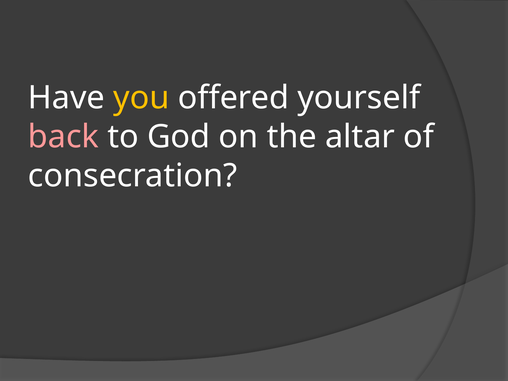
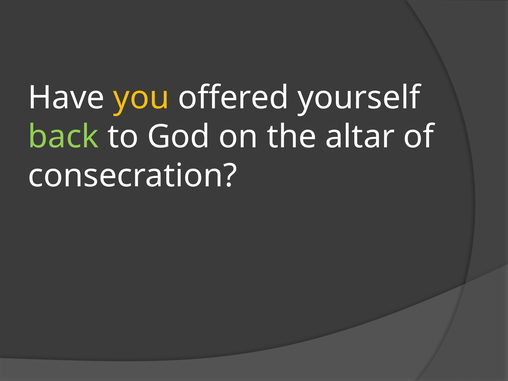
back colour: pink -> light green (63, 137)
